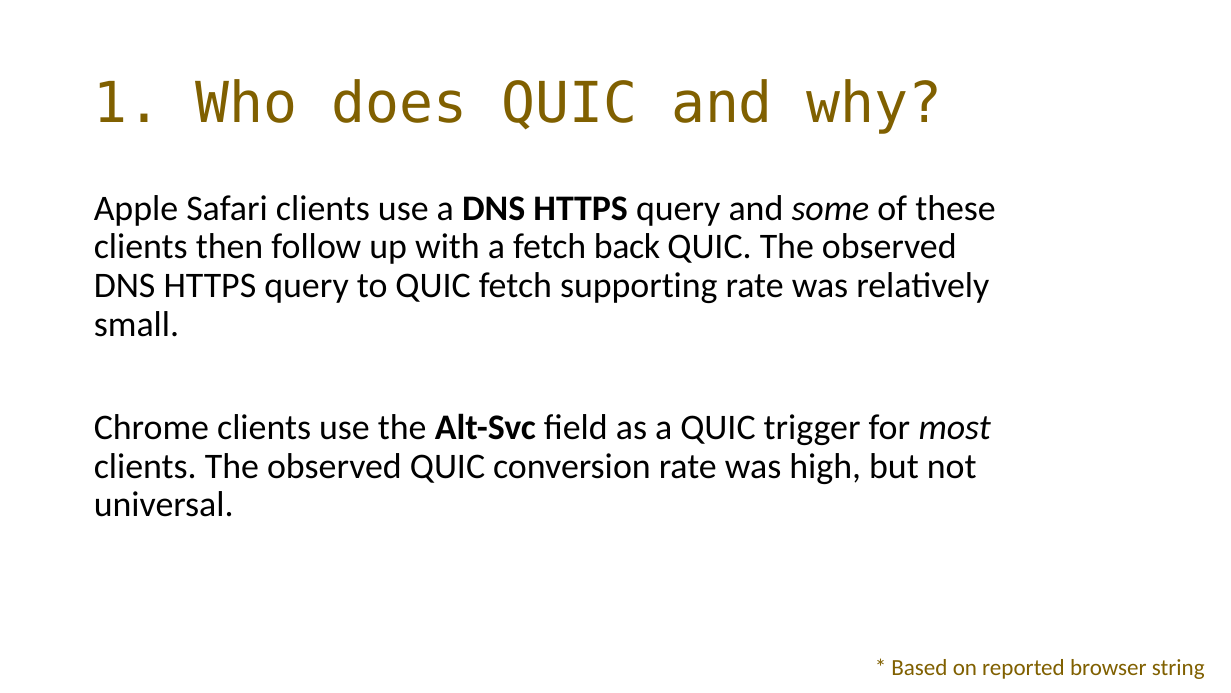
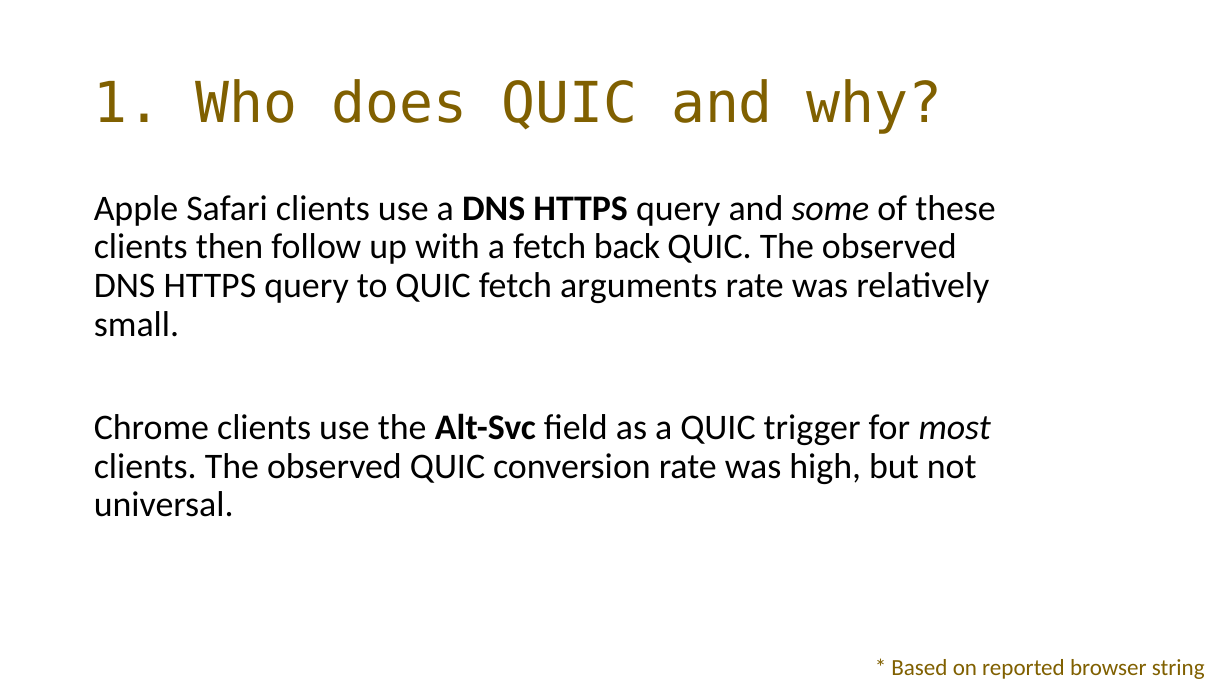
supporting: supporting -> arguments (639, 285)
